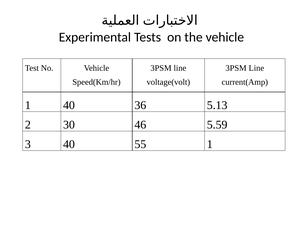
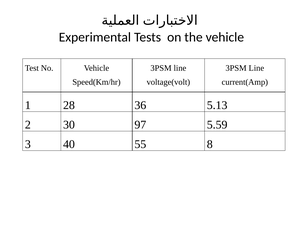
1 40: 40 -> 28 (69, 105)
46: 46 -> 97 (140, 125)
55 1: 1 -> 8 (210, 144)
